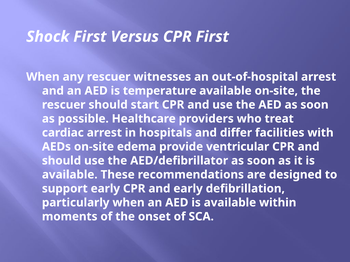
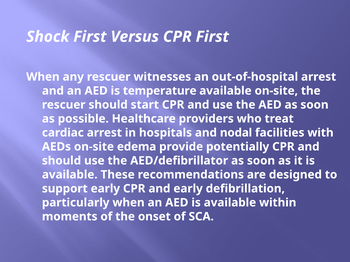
differ: differ -> nodal (236, 133)
ventricular: ventricular -> potentially (238, 147)
